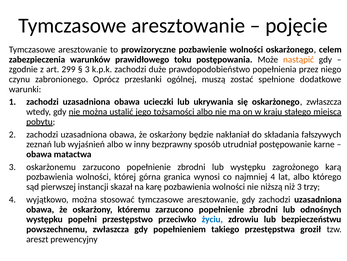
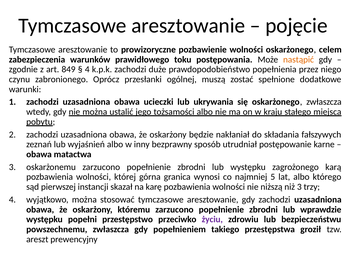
299: 299 -> 849 (69, 69)
3: 3 -> 4 (87, 69)
najmniej 4: 4 -> 5 (273, 176)
odnośnych: odnośnych -> wprawdzie (321, 209)
życiu colour: blue -> purple (212, 219)
